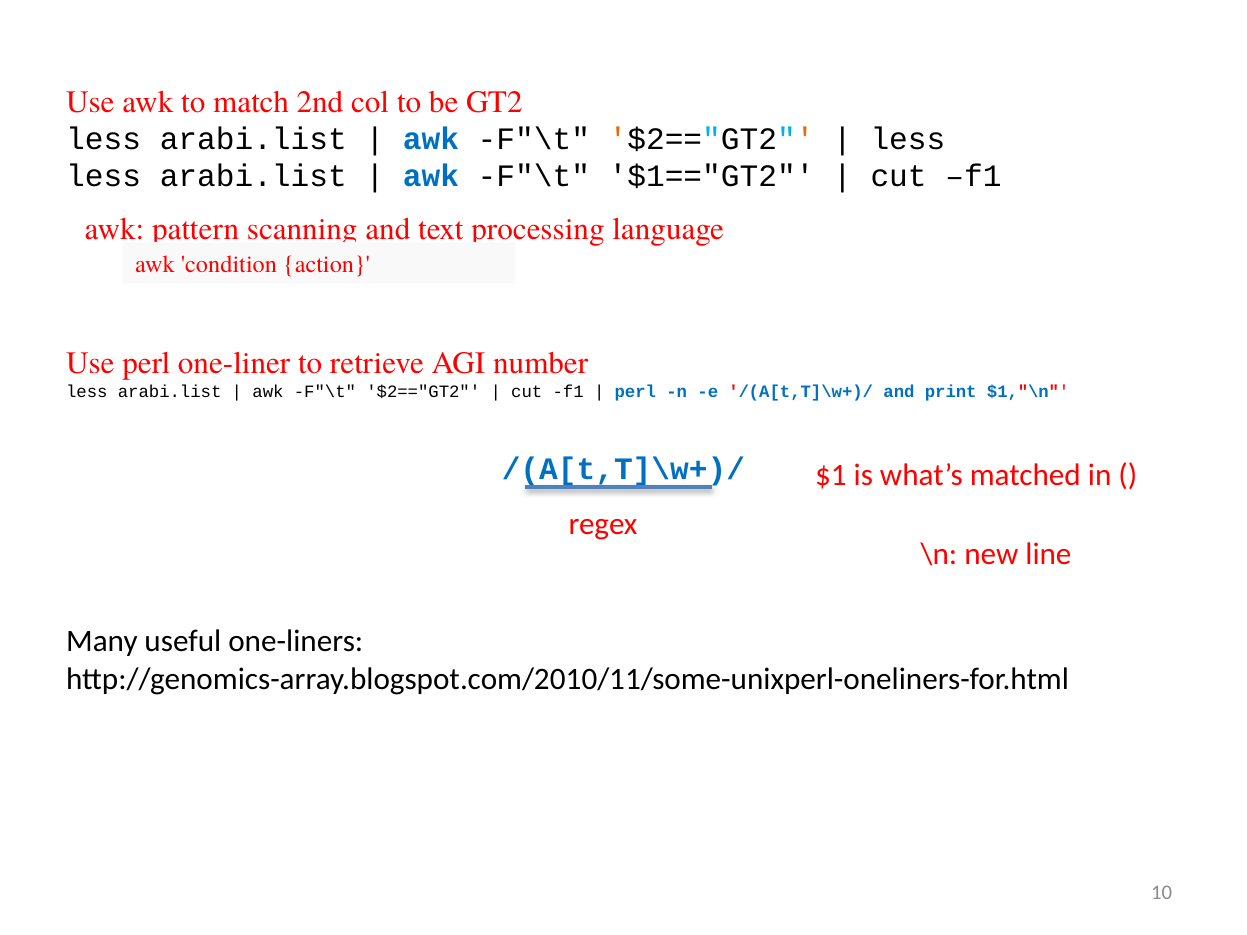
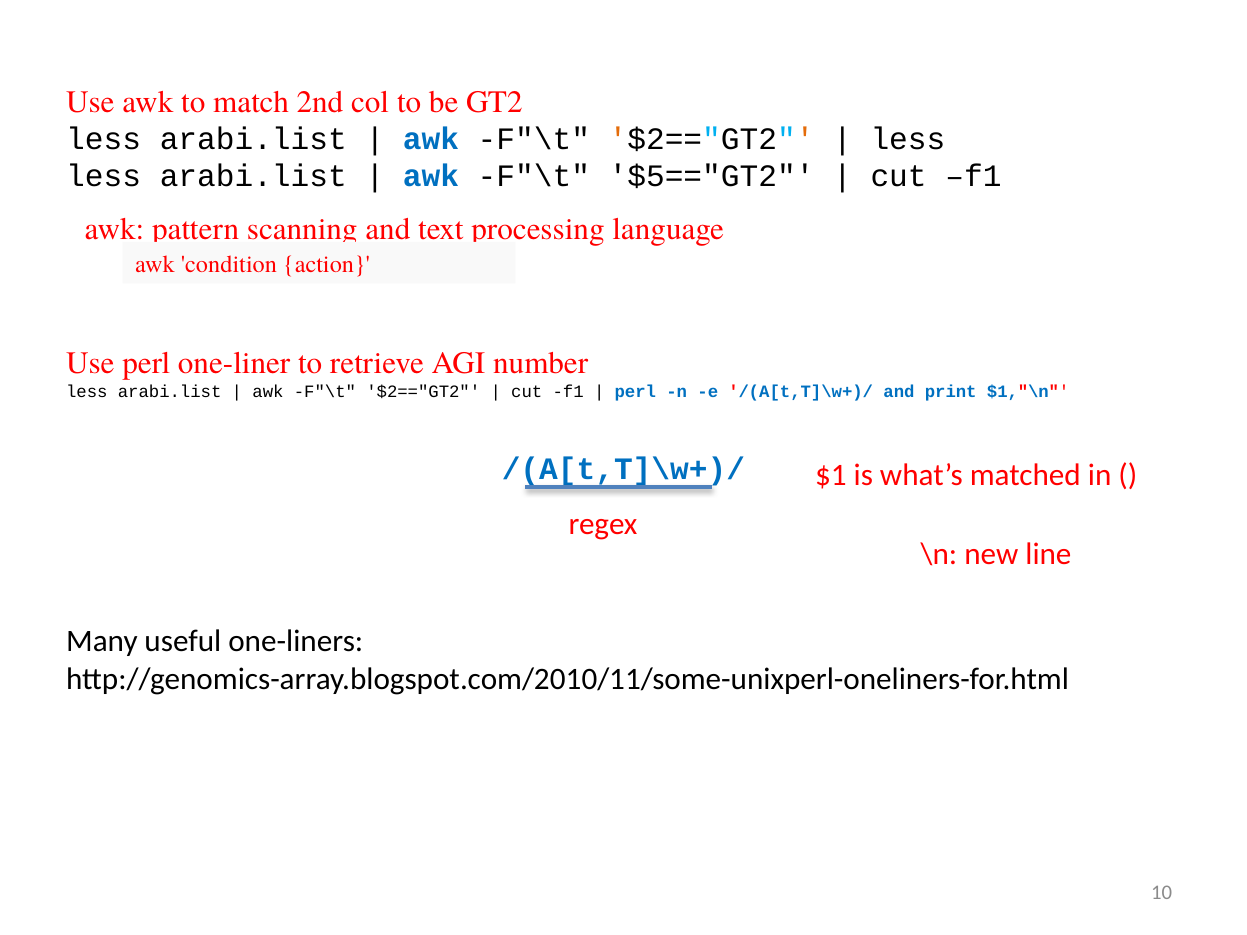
$1=="GT2: $1=="GT2 -> $5=="GT2 (712, 177)
